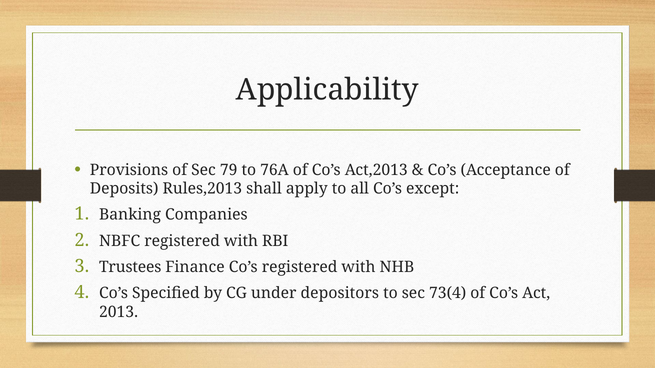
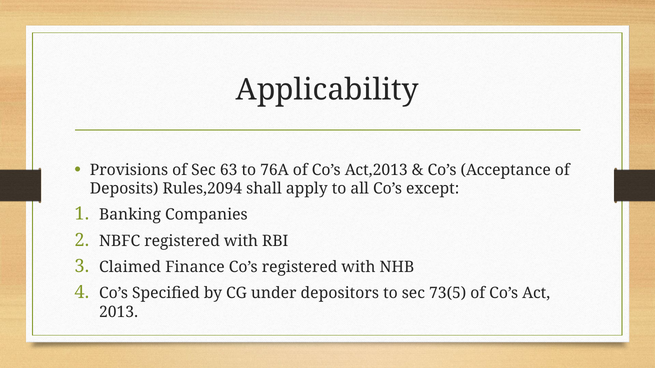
79: 79 -> 63 (229, 170)
Rules,2013: Rules,2013 -> Rules,2094 (202, 189)
Trustees: Trustees -> Claimed (130, 267)
73(4: 73(4 -> 73(5 (448, 294)
